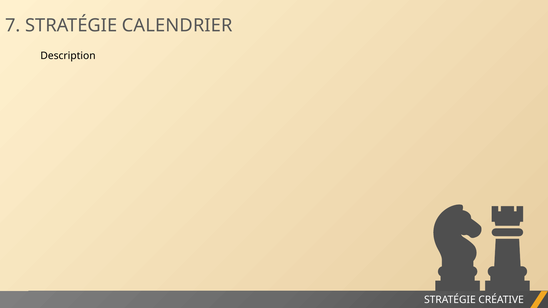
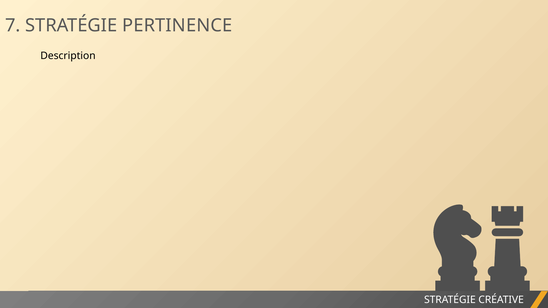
CALENDRIER: CALENDRIER -> PERTINENCE (177, 25)
